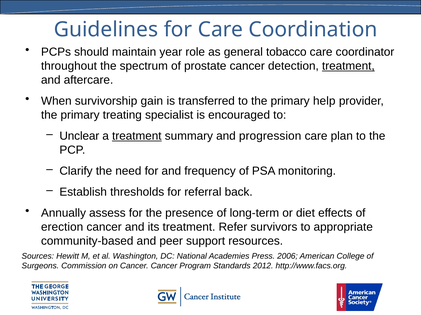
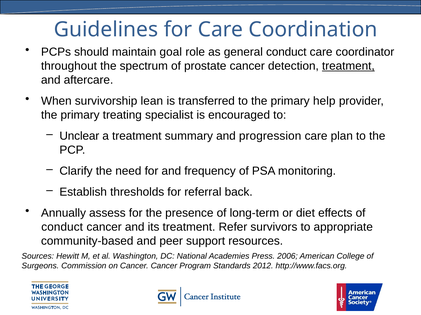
year: year -> goal (171, 52)
general tobacco: tobacco -> conduct (286, 52)
gain: gain -> lean (152, 101)
treatment underline: present -> none (137, 136)
erection: erection -> conduct (62, 228)
